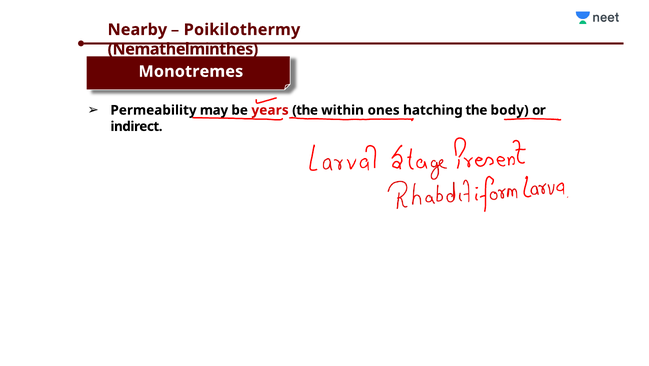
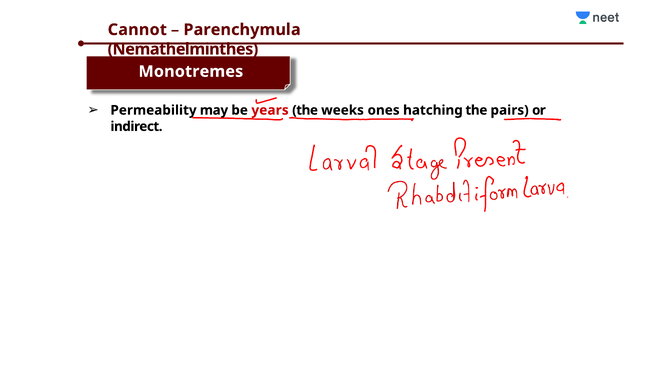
Nearby: Nearby -> Cannot (137, 30)
Poikilothermy: Poikilothermy -> Parenchymula (242, 30)
within: within -> weeks (342, 110)
body: body -> pairs (510, 110)
